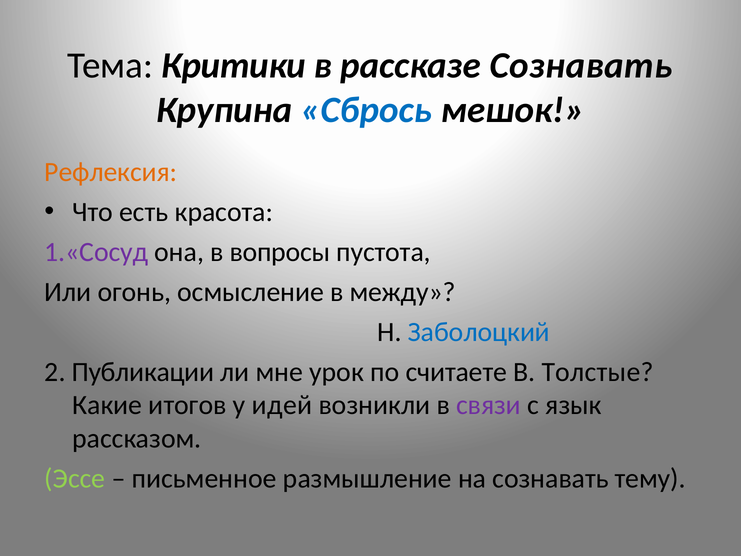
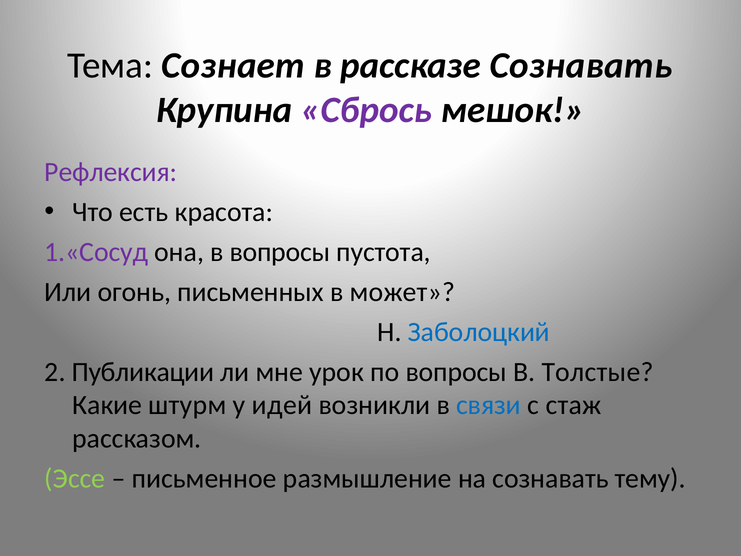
Критики: Критики -> Сознает (233, 66)
Сбрось colour: blue -> purple (367, 110)
Рефлексия colour: orange -> purple (111, 172)
осмысление: осмысление -> письменных (251, 292)
между: между -> может (402, 292)
по считаете: считаете -> вопросы (456, 372)
итогов: итогов -> штурм (187, 405)
связи colour: purple -> blue (489, 405)
язык: язык -> стаж (573, 405)
